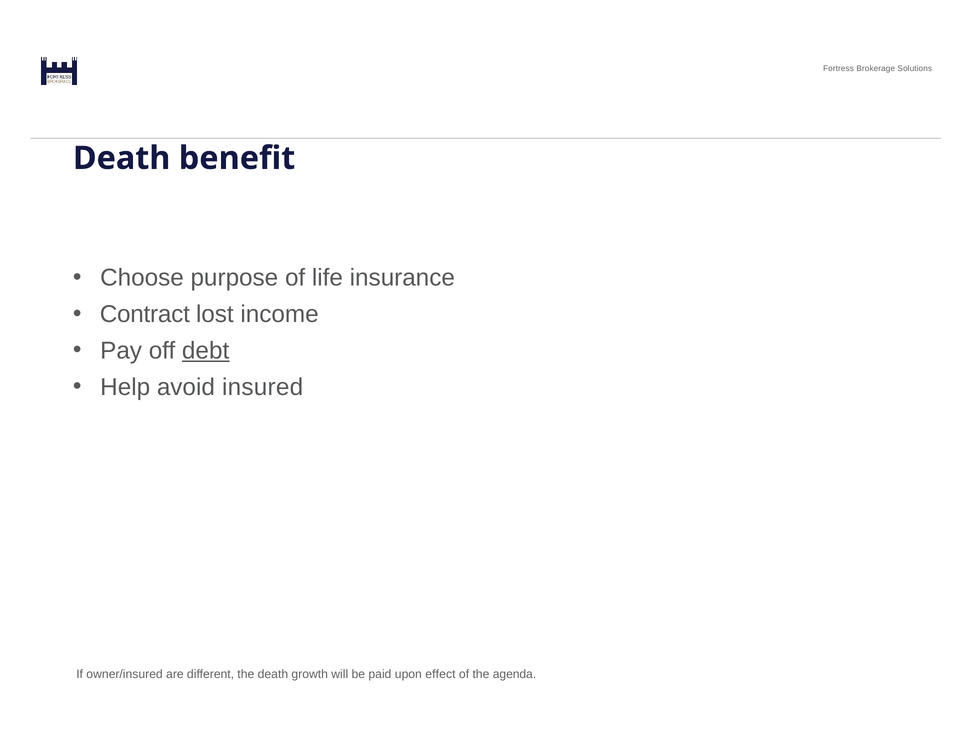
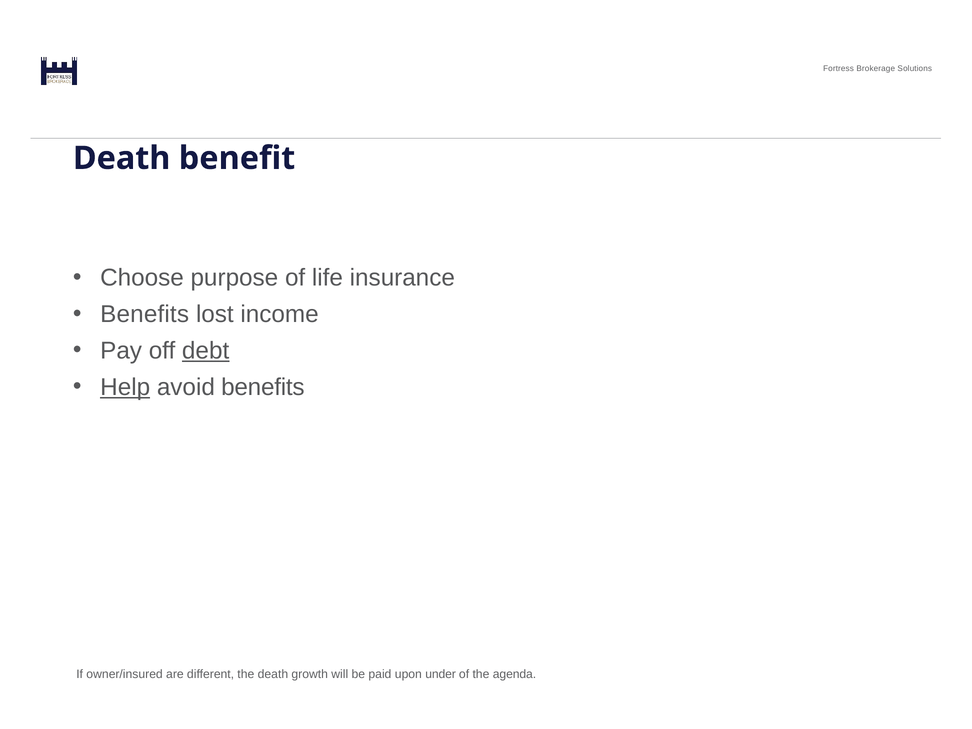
Contract: Contract -> Benefits (145, 314)
Help underline: none -> present (125, 387)
avoid insured: insured -> benefits (263, 387)
effect: effect -> under (441, 674)
